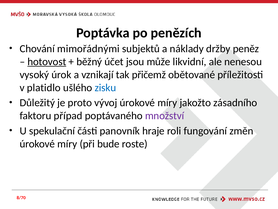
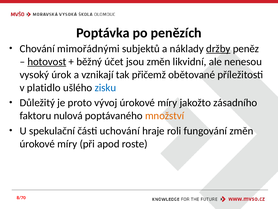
držby underline: none -> present (218, 49)
jsou může: může -> změn (158, 62)
případ: případ -> nulová (68, 116)
množství colour: purple -> orange (165, 116)
panovník: panovník -> uchování (120, 131)
bude: bude -> apod (108, 144)
